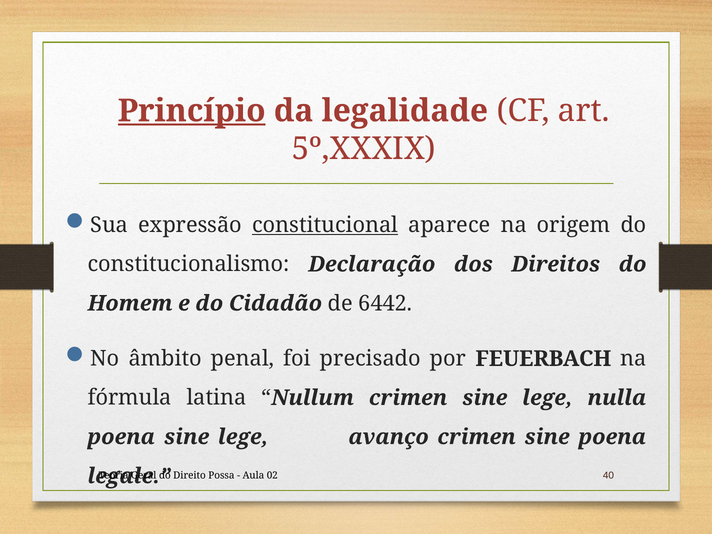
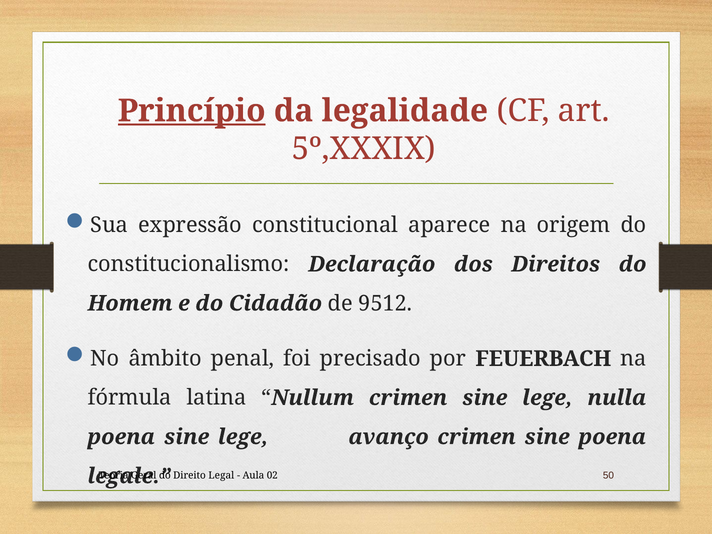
constitucional underline: present -> none (325, 225)
6442: 6442 -> 9512 (385, 303)
Possa: Possa -> Legal (221, 476)
40: 40 -> 50 (608, 476)
